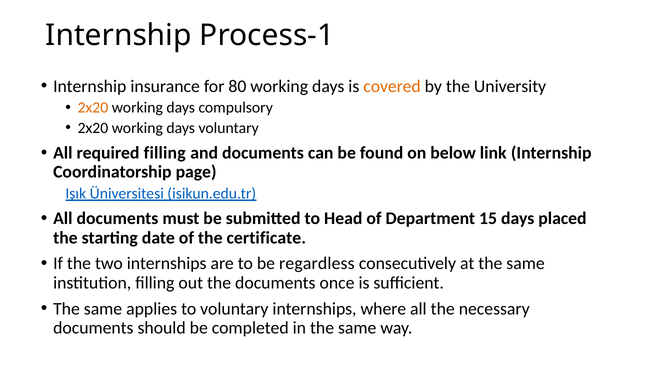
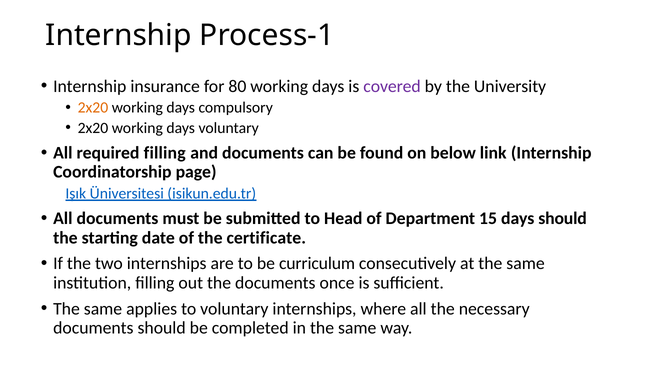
covered colour: orange -> purple (392, 86)
days placed: placed -> should (563, 218)
regardless: regardless -> curriculum (317, 264)
